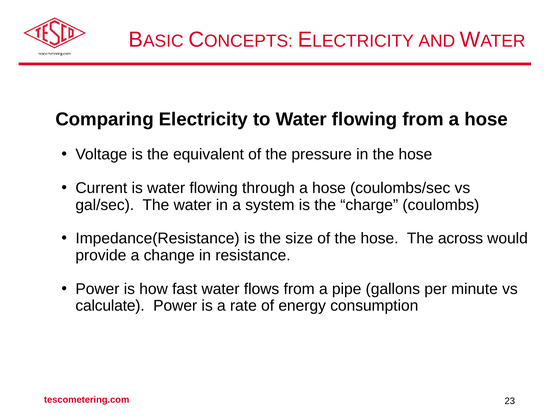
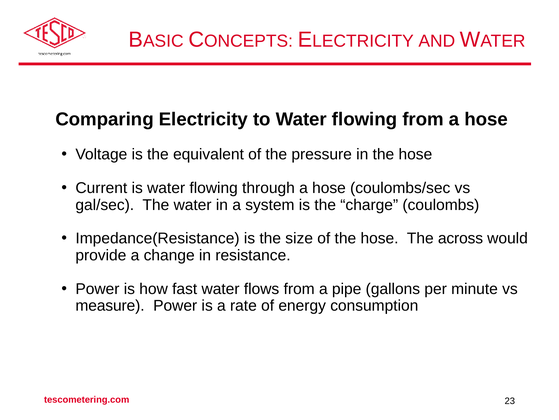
calculate: calculate -> measure (110, 305)
